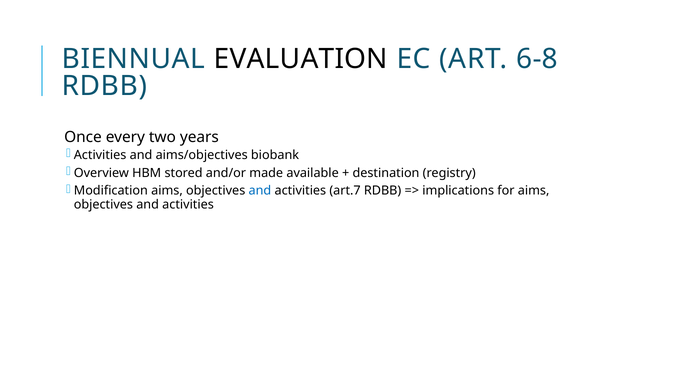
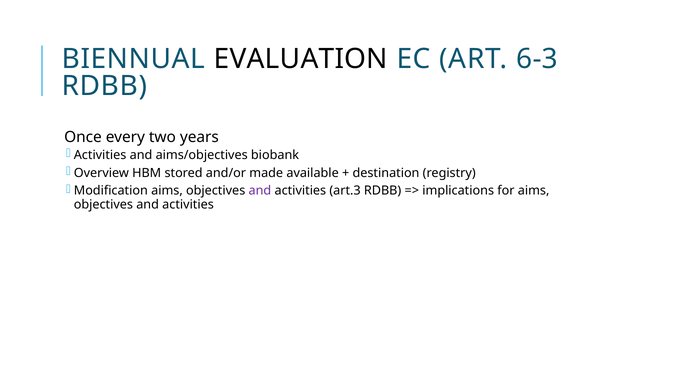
6-8: 6-8 -> 6-3 (537, 59)
and colour: blue -> purple (260, 191)
art.7: art.7 -> art.3 (345, 191)
